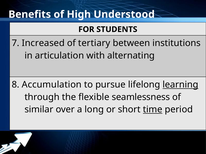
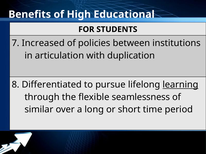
Understood: Understood -> Educational (124, 14)
tertiary: tertiary -> policies (94, 43)
alternating: alternating -> duplication (131, 56)
Accumulation: Accumulation -> Differentiated (52, 85)
time underline: present -> none (153, 110)
